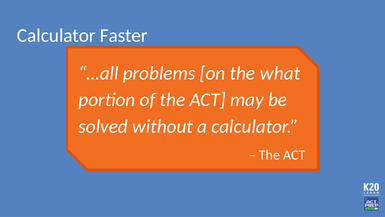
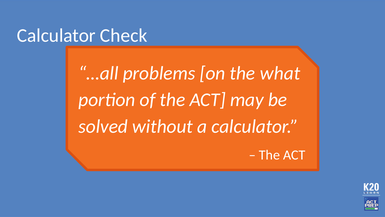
Faster: Faster -> Check (124, 35)
